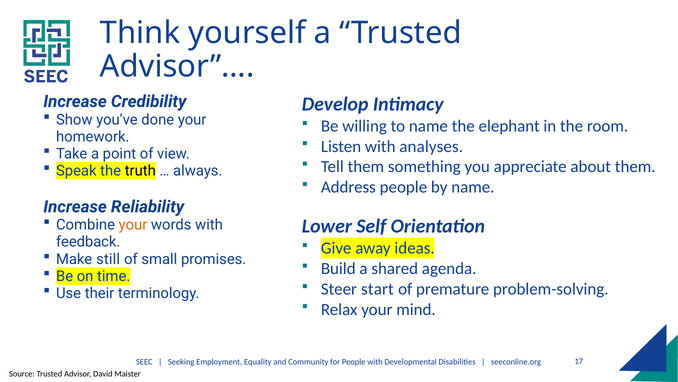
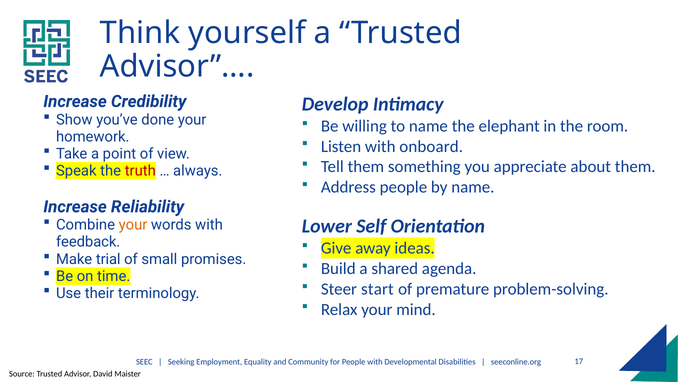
analyses: analyses -> onboard (431, 146)
truth colour: black -> red (140, 171)
still: still -> trial (108, 259)
